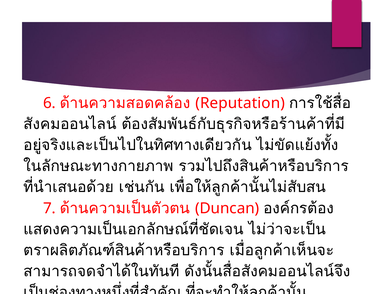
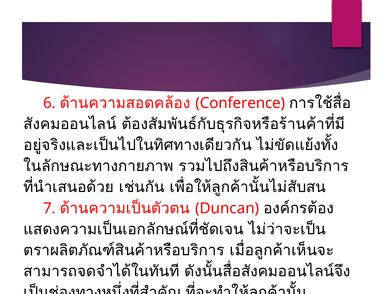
Reputation: Reputation -> Conference (240, 103)
